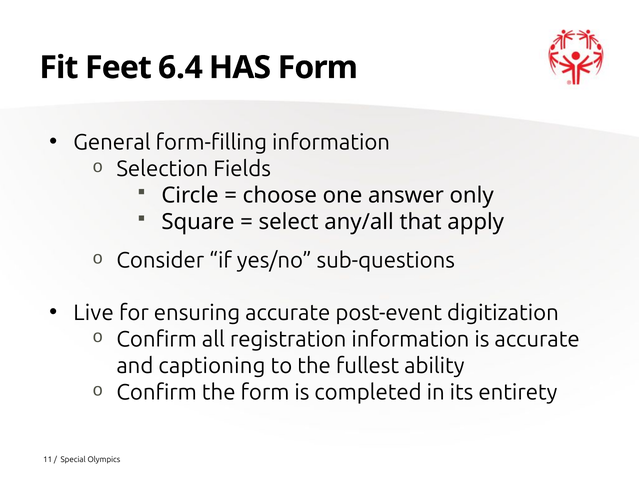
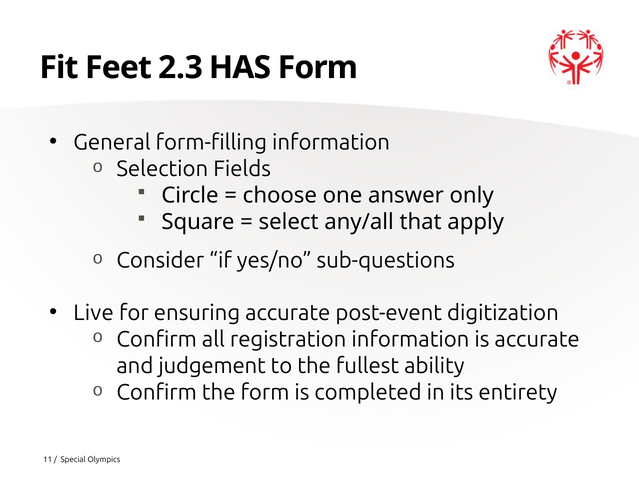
6.4: 6.4 -> 2.3 (180, 68)
captioning: captioning -> judgement (212, 366)
